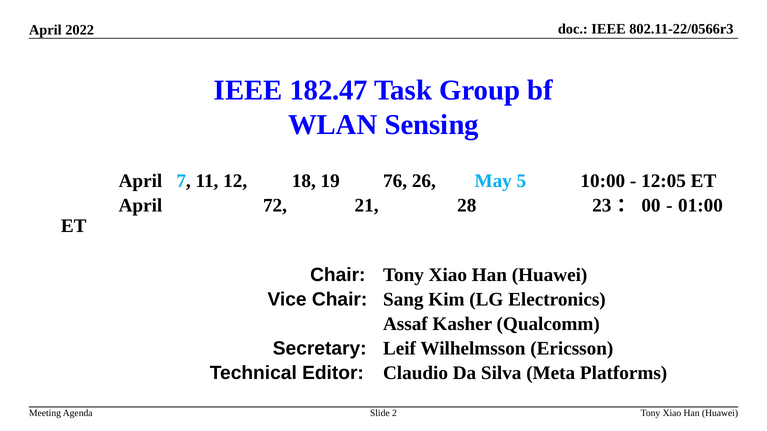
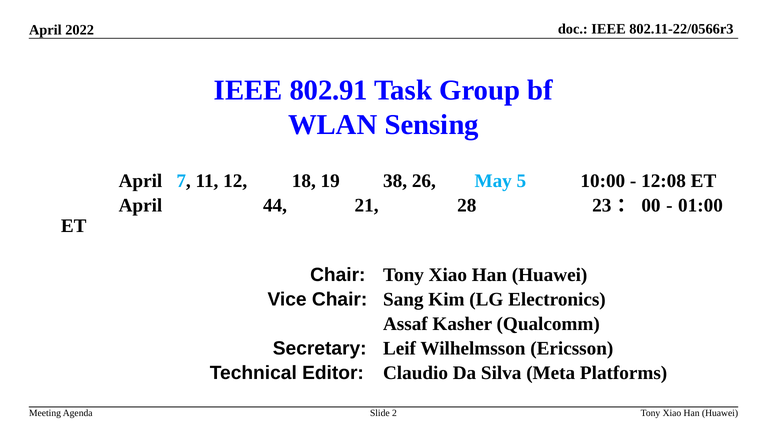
182.47: 182.47 -> 802.91 (329, 90)
76: 76 -> 38 (395, 181)
12:05: 12:05 -> 12:08 (664, 181)
72: 72 -> 44 (275, 205)
